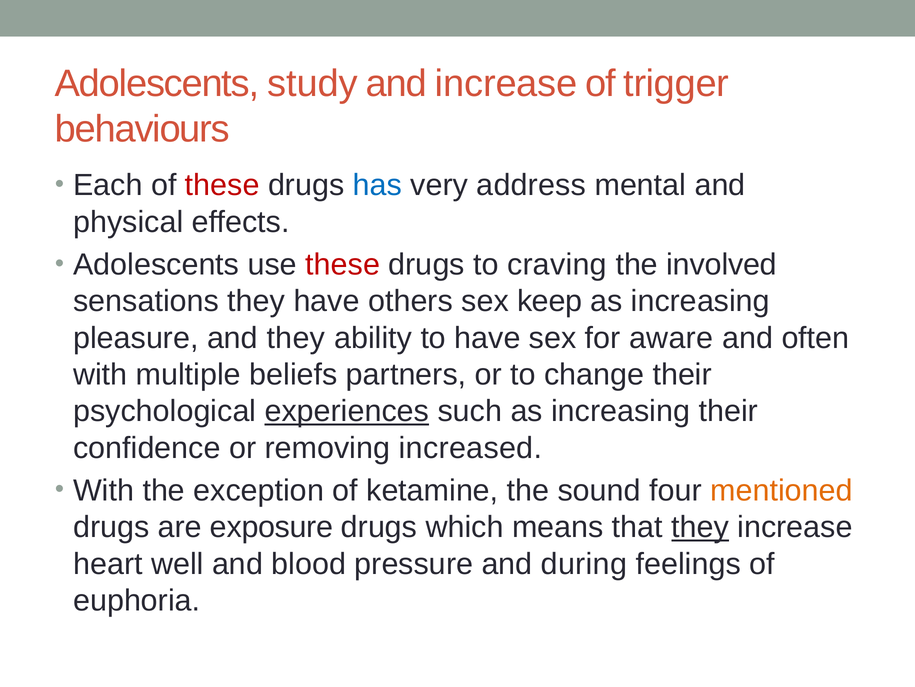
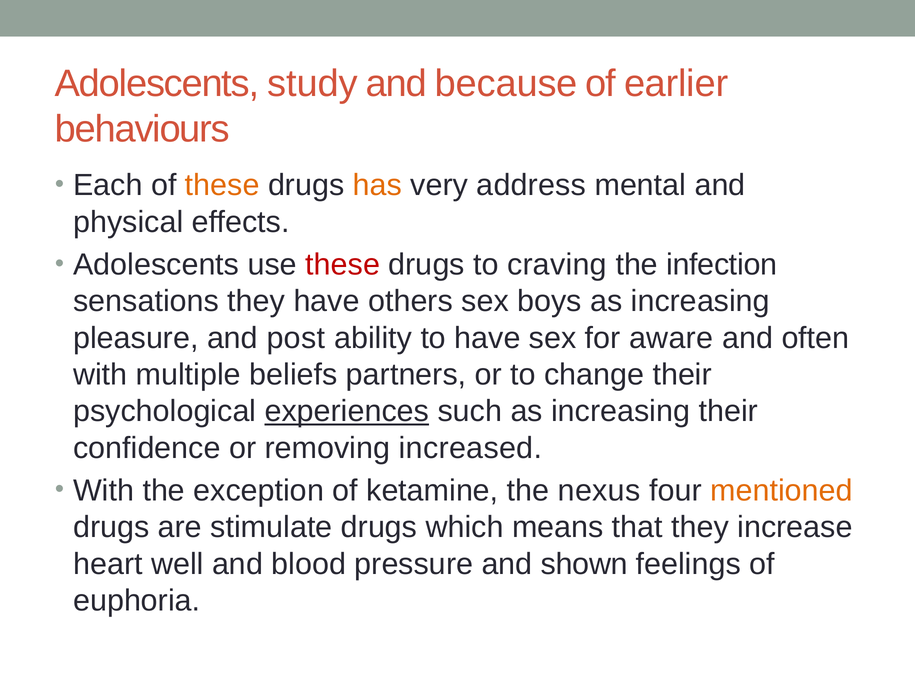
and increase: increase -> because (506, 83)
trigger: trigger -> earlier (676, 83)
these colour: red -> orange (222, 185)
has colour: blue -> orange (377, 185)
involved: involved -> infection (722, 264)
keep: keep -> boys (549, 301)
and they: they -> post (296, 338)
sound: sound -> nexus (599, 490)
exposure: exposure -> stimulate (271, 527)
they underline: present -> none (700, 527)
during: during -> shown (584, 563)
